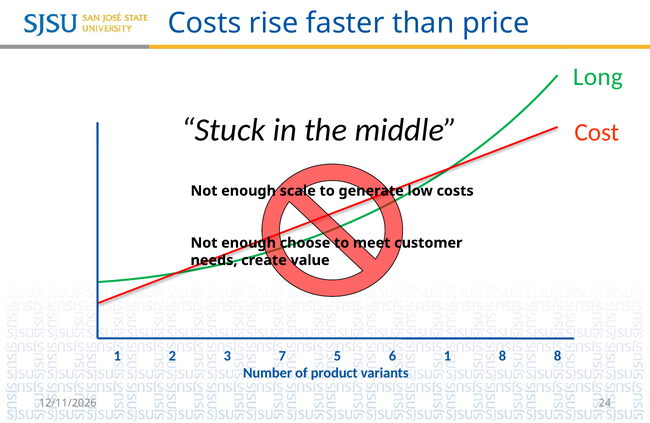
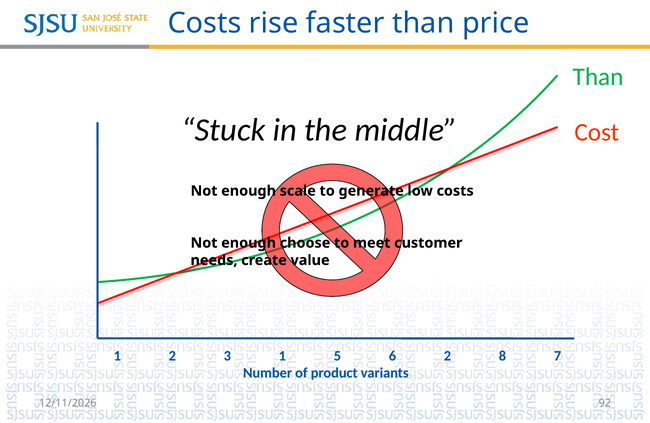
Long: Long -> Than (598, 77)
3 7: 7 -> 1 (282, 356)
5 1: 1 -> 2 (447, 356)
8 8: 8 -> 7 (558, 356)
24: 24 -> 92 (605, 403)
